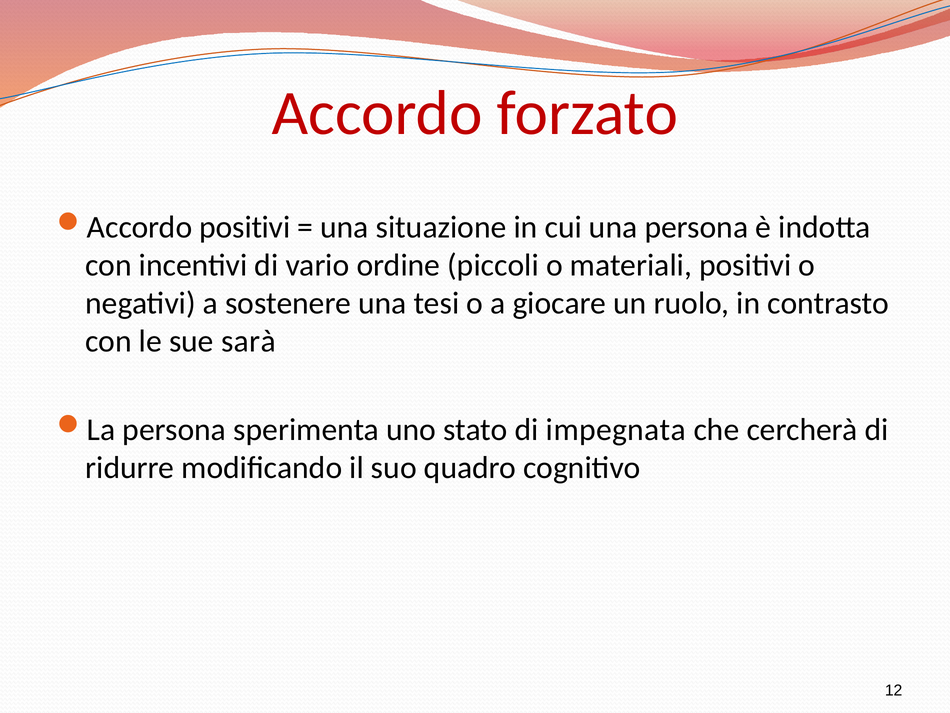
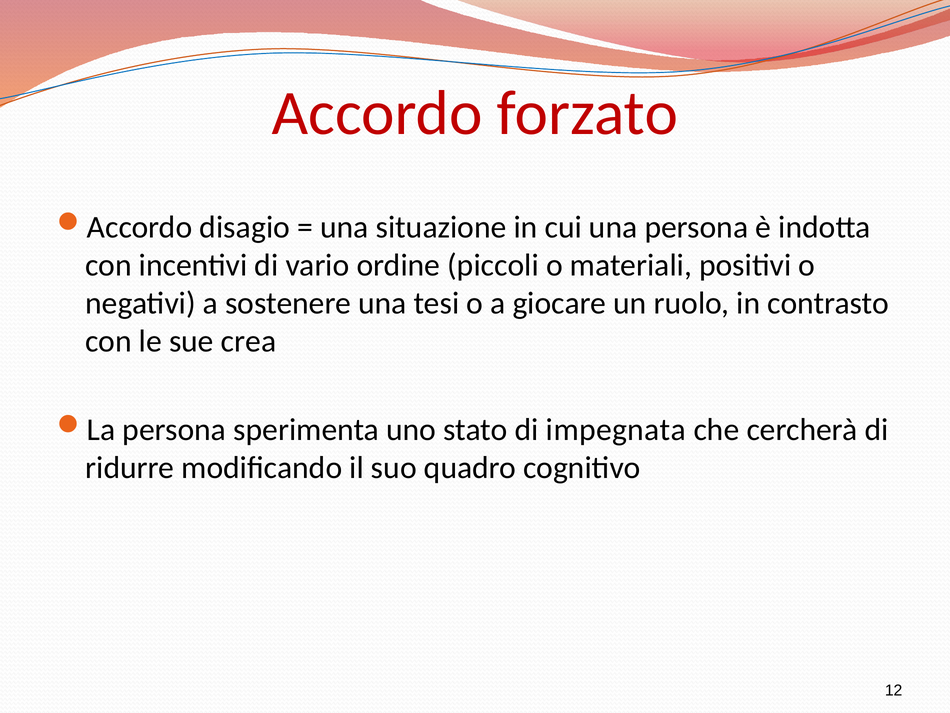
Accordo positivi: positivi -> disagio (245, 227)
sarà: sarà -> crea (249, 341)
